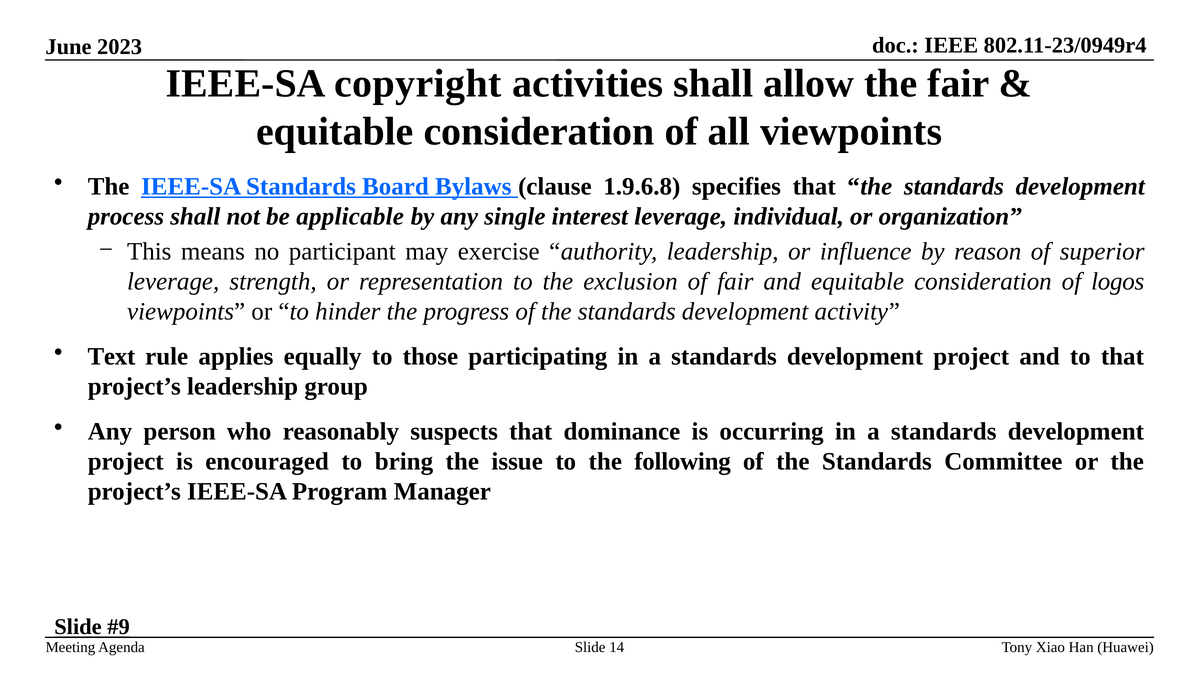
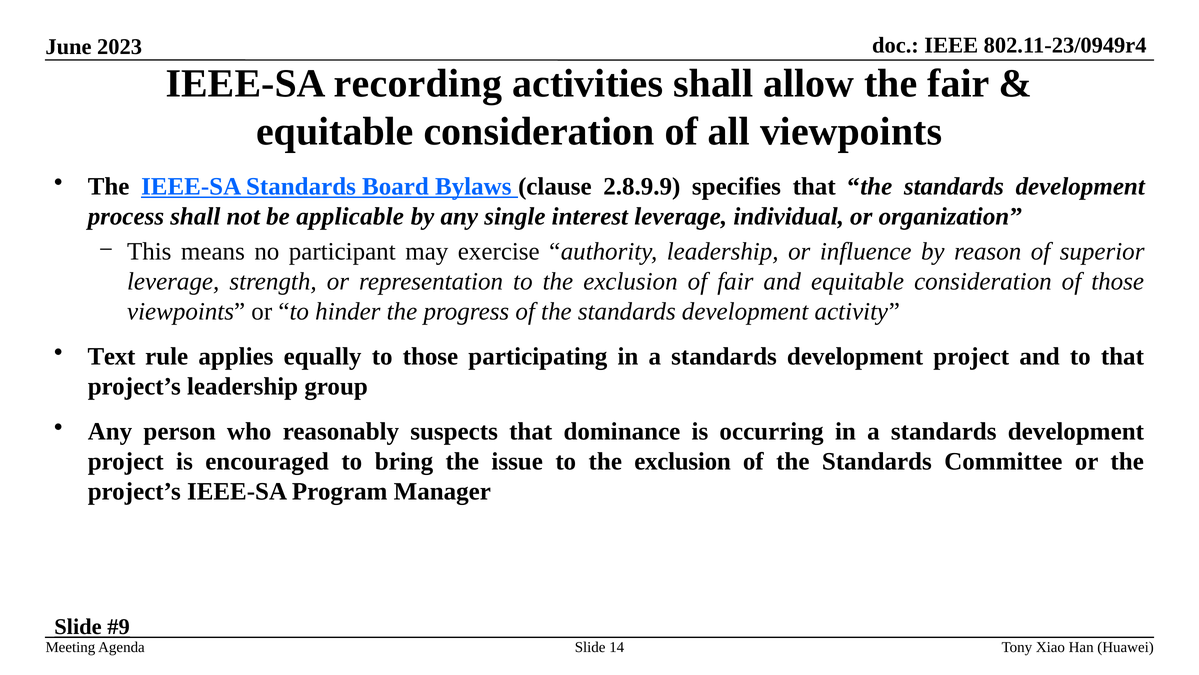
copyright: copyright -> recording (418, 84)
1.9.6.8: 1.9.6.8 -> 2.8.9.9 (642, 186)
of logos: logos -> those (1118, 281)
issue to the following: following -> exclusion (683, 461)
